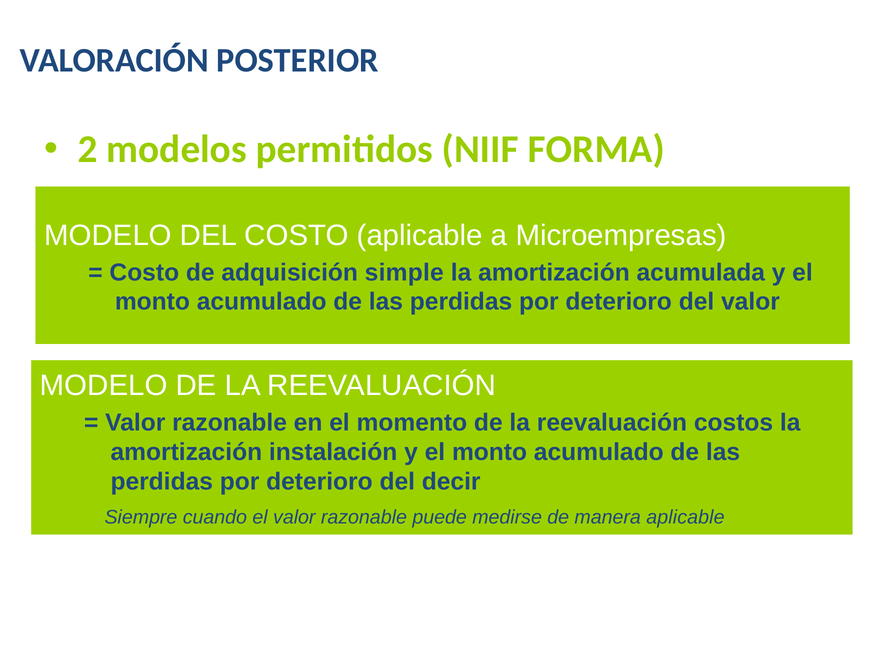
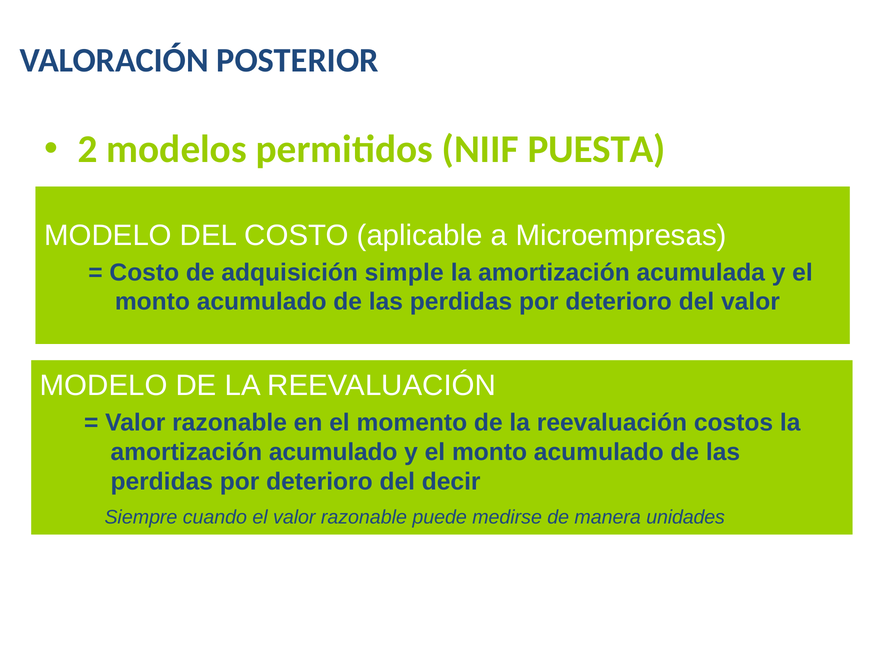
FORMA: FORMA -> PUESTA (597, 149)
amortización instalación: instalación -> acumulado (333, 452)
manera aplicable: aplicable -> unidades (686, 518)
